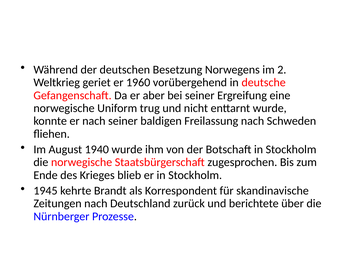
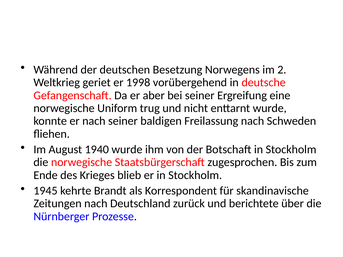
1960: 1960 -> 1998 (138, 83)
